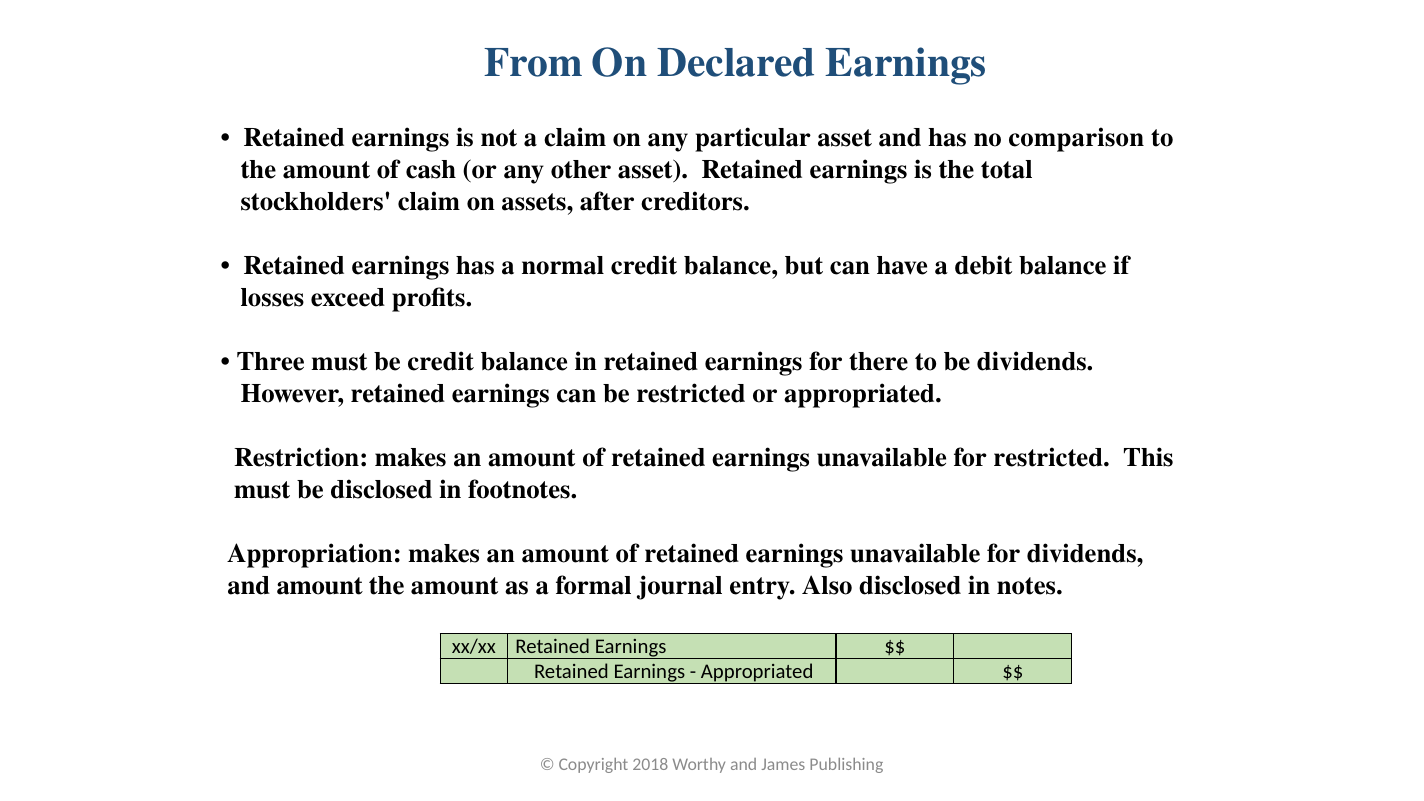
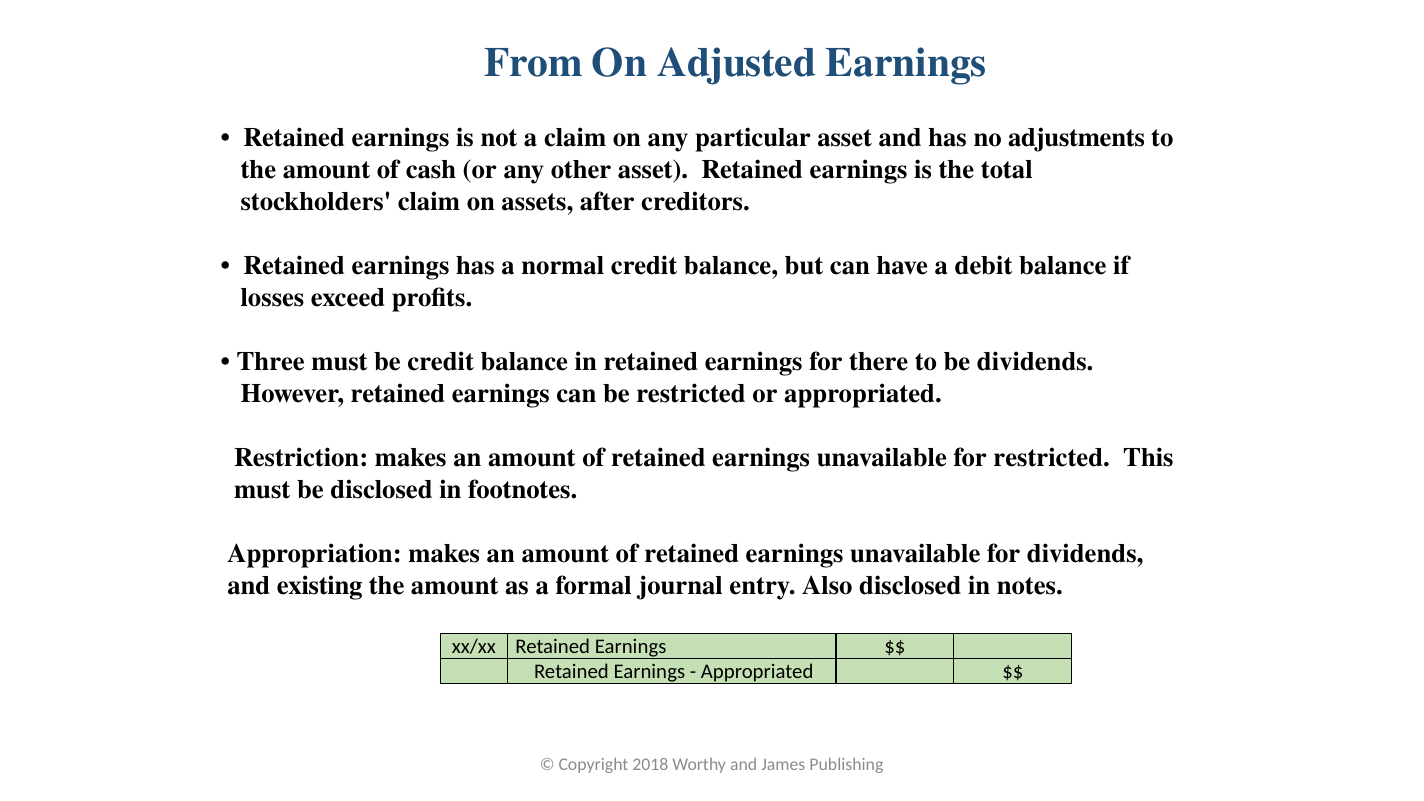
Declared: Declared -> Adjusted (737, 63)
comparison: comparison -> adjustments (1077, 138)
and amount: amount -> existing (320, 586)
